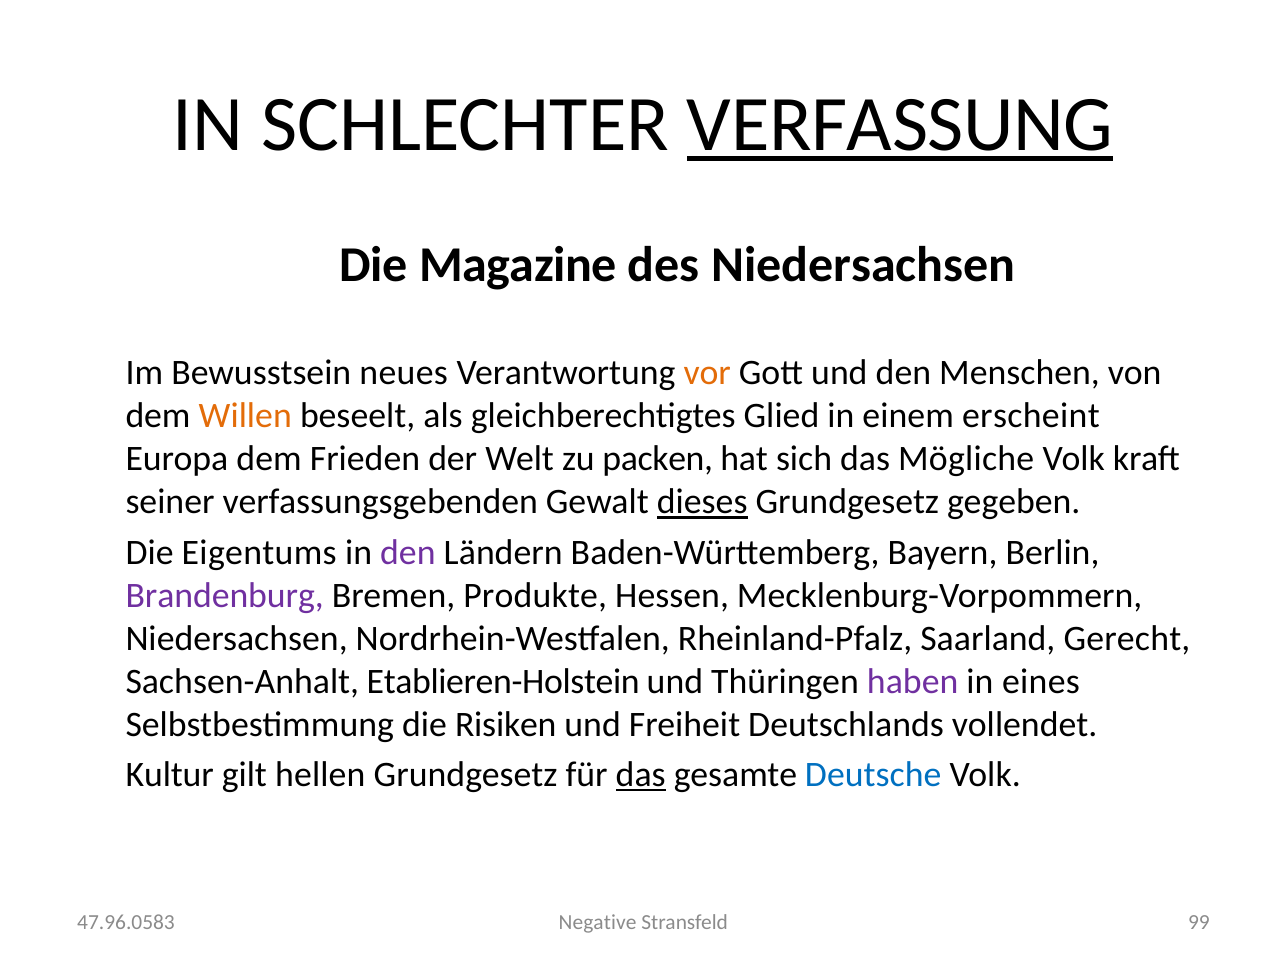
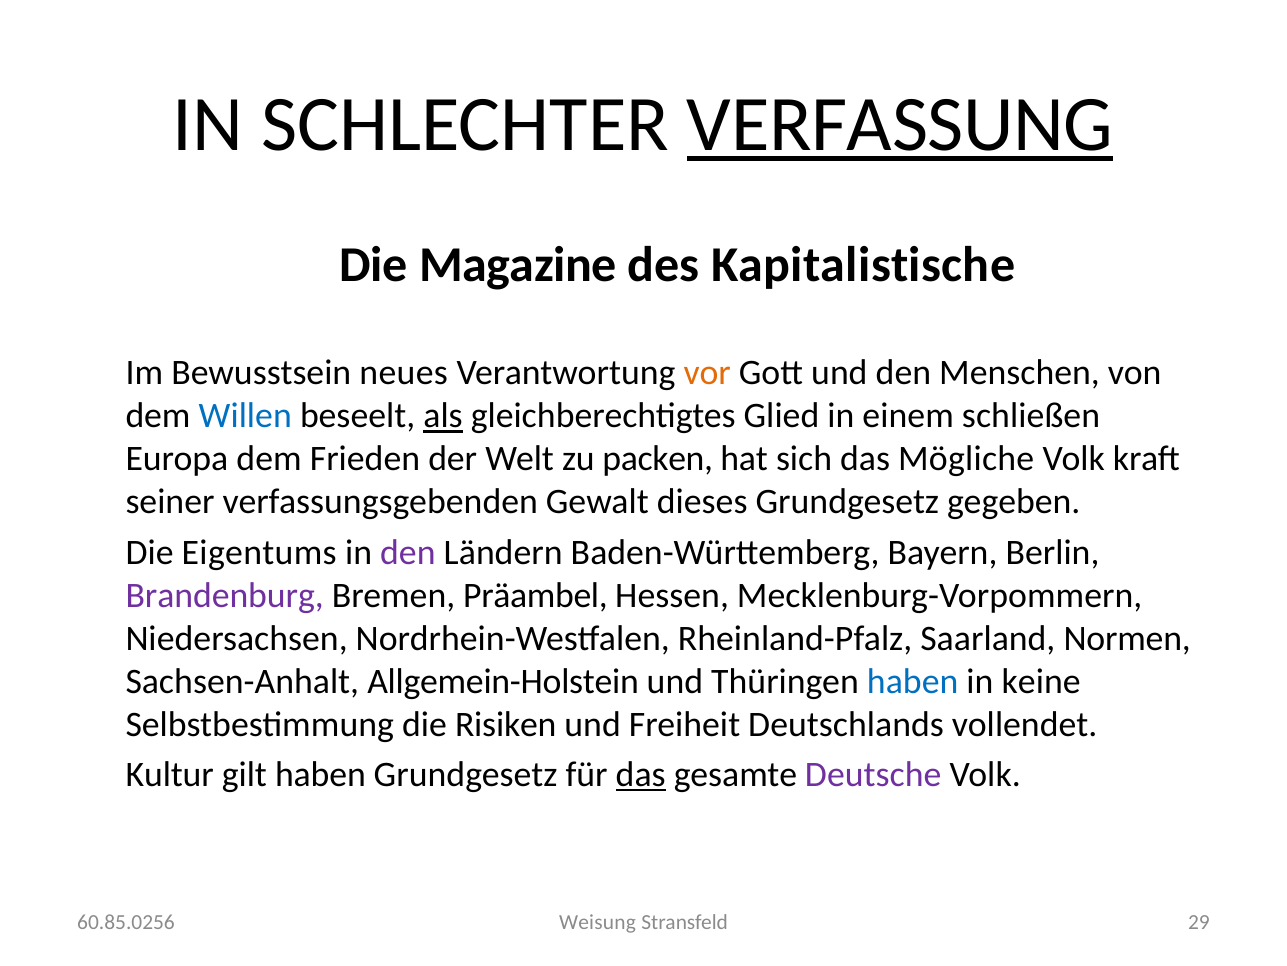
des Niedersachsen: Niedersachsen -> Kapitalistische (863, 265)
Willen colour: orange -> blue (245, 416)
als underline: none -> present (443, 416)
erscheint: erscheint -> schließen (1031, 416)
dieses underline: present -> none (702, 502)
Produkte: Produkte -> Präambel (535, 595)
Gerecht: Gerecht -> Normen (1127, 638)
Etablieren-Holstein: Etablieren-Holstein -> Allgemein-Holstein (503, 681)
haben colour: purple -> blue (913, 681)
eines: eines -> keine (1041, 681)
gilt hellen: hellen -> haben (320, 774)
Deutsche colour: blue -> purple (873, 774)
Negative: Negative -> Weisung (597, 922)
99: 99 -> 29 (1199, 922)
47.96.0583: 47.96.0583 -> 60.85.0256 (126, 922)
